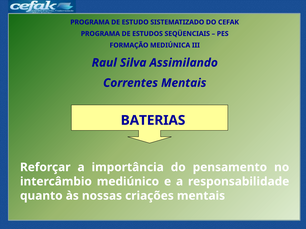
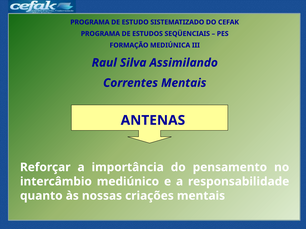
BATERIAS: BATERIAS -> ANTENAS (153, 121)
